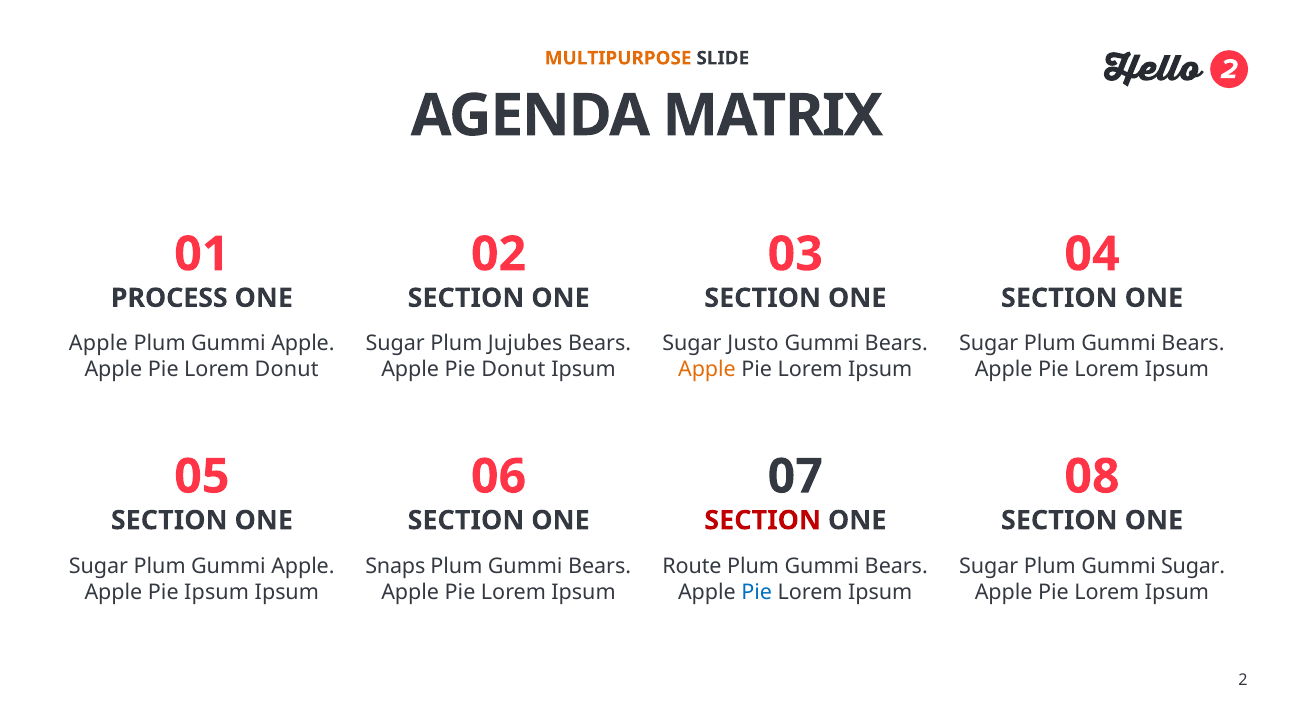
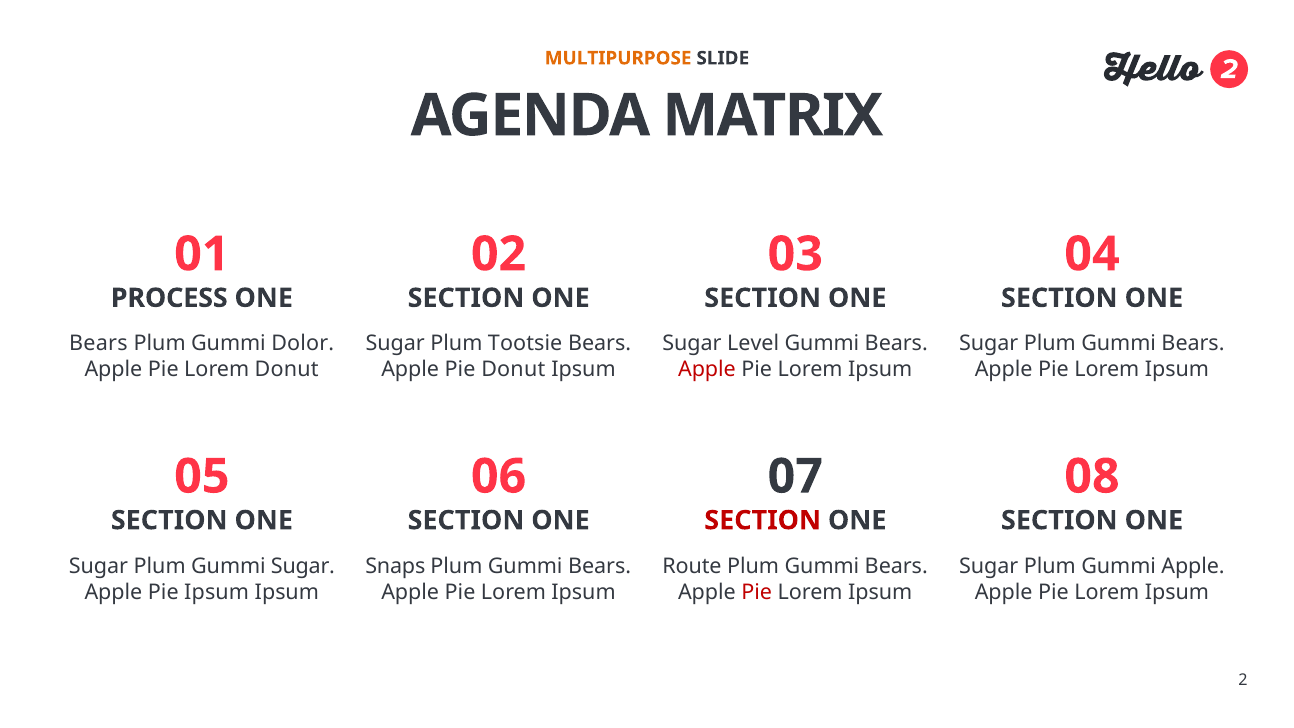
Apple: Apple -> Bears (98, 344)
Apple: Apple -> Dolor (303, 344)
Jujubes: Jujubes -> Tootsie (525, 344)
Justo: Justo -> Level (753, 344)
Apple colour: orange -> red (707, 370)
Sugar Plum Gummi Apple: Apple -> Sugar (303, 566)
Gummi Sugar: Sugar -> Apple (1193, 566)
Pie colour: blue -> red (757, 592)
